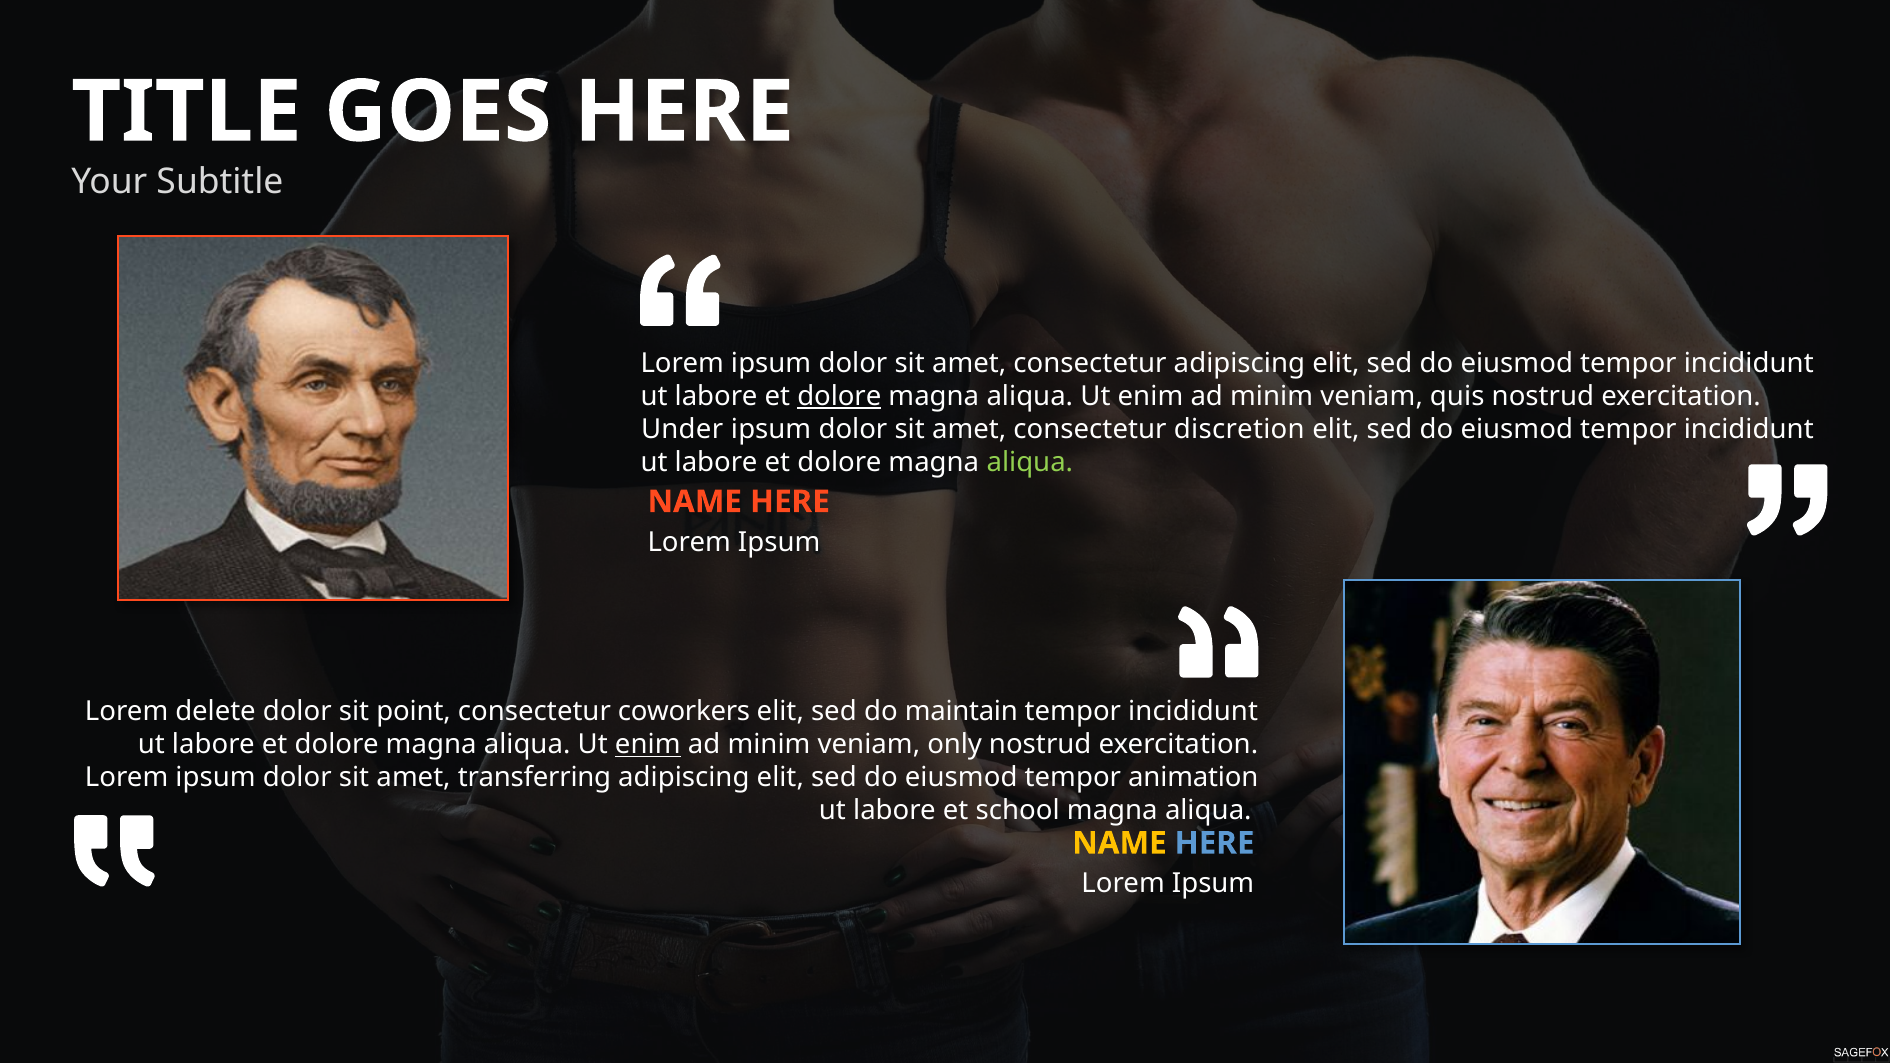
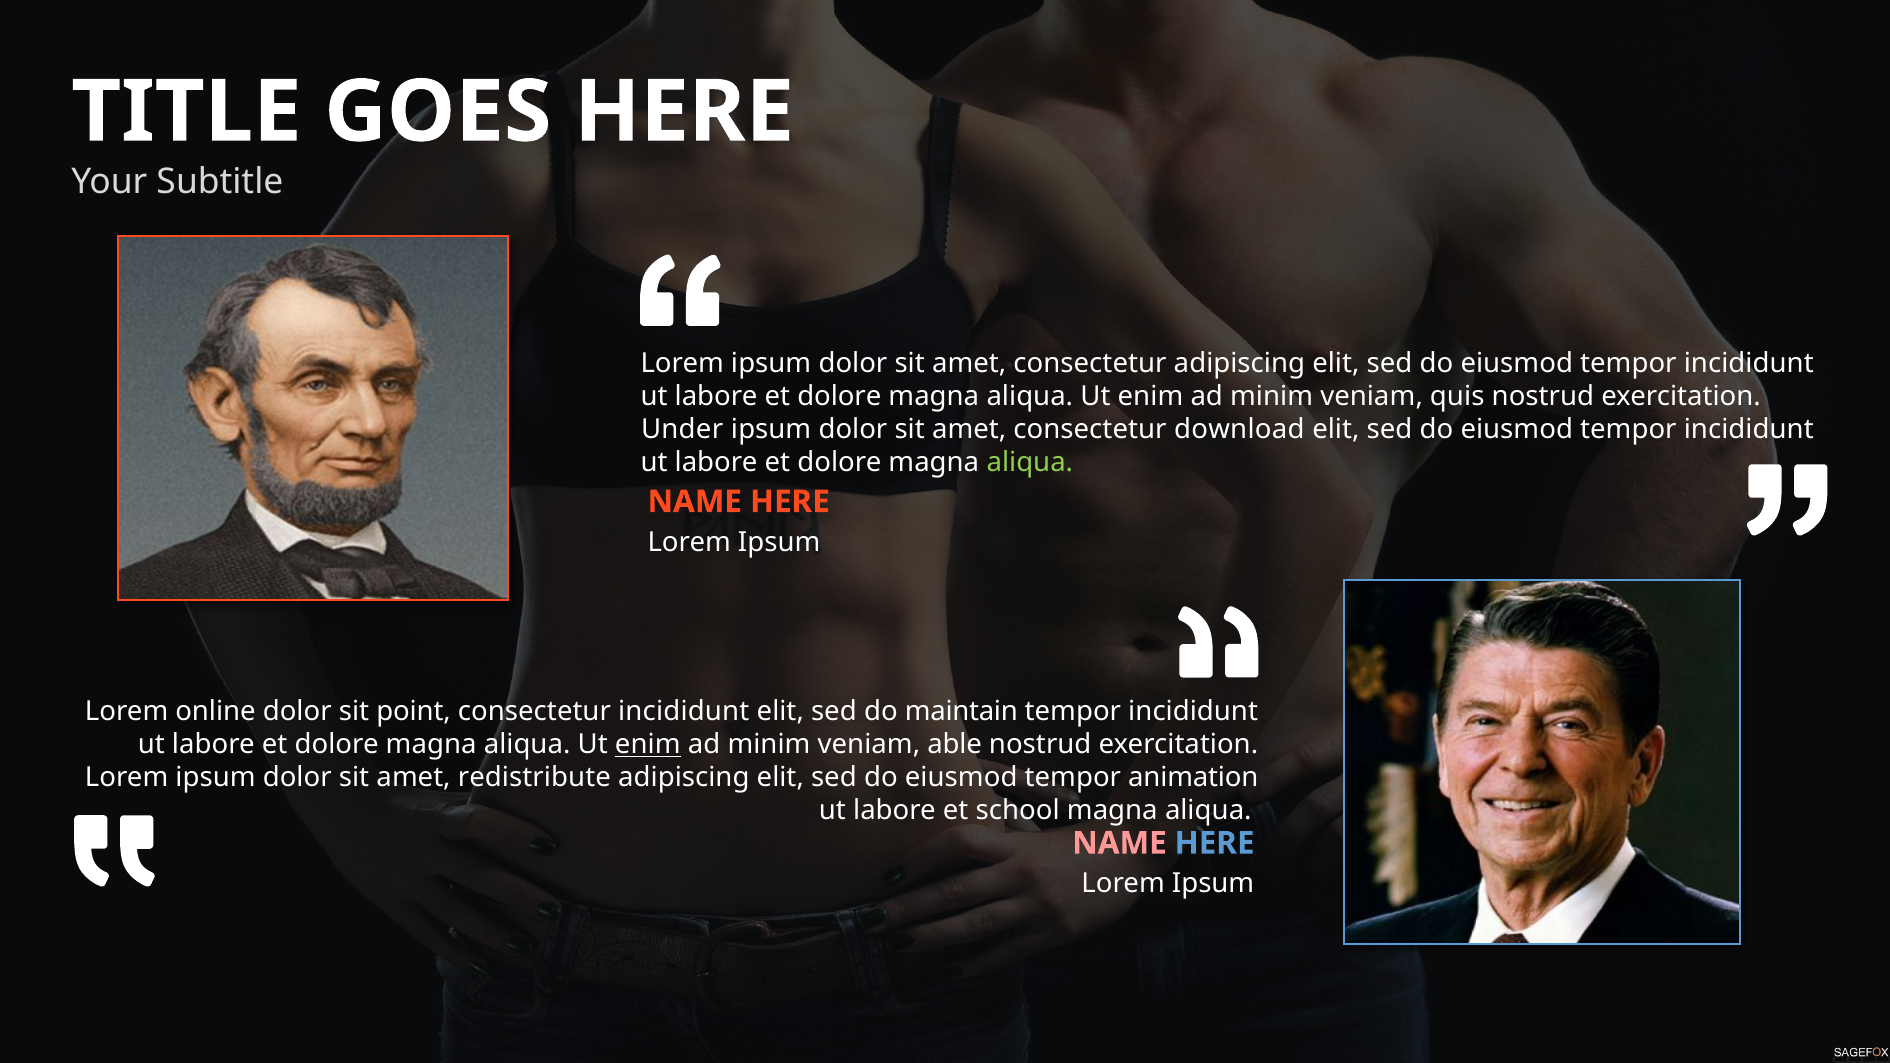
dolore underline: present -> none (839, 396)
discretion: discretion -> download (1239, 429)
delete: delete -> online (216, 711)
consectetur coworkers: coworkers -> incididunt (684, 711)
only: only -> able (955, 745)
transferring: transferring -> redistribute (534, 778)
NAME colour: yellow -> pink (1119, 843)
